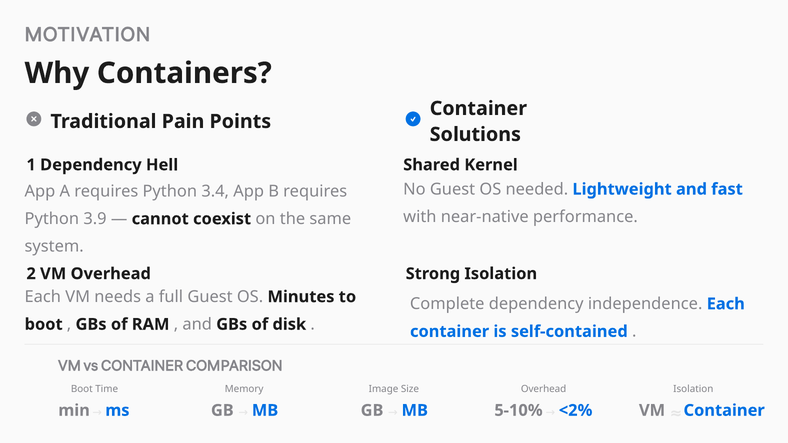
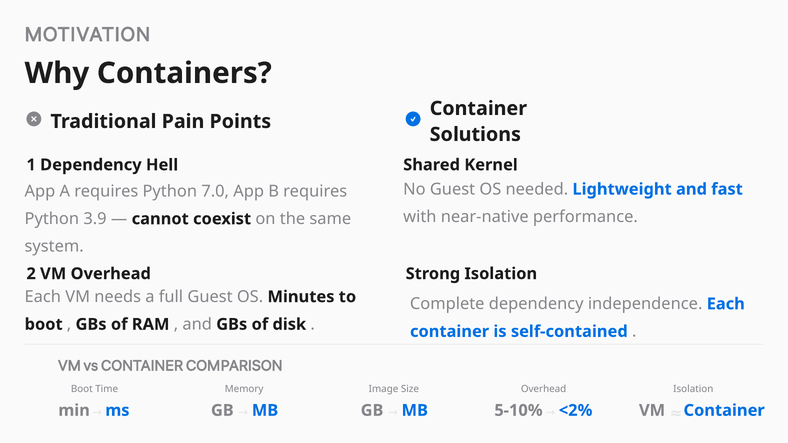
3.4: 3.4 -> 7.0 (215, 191)
